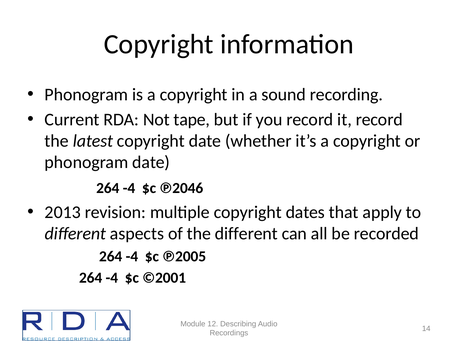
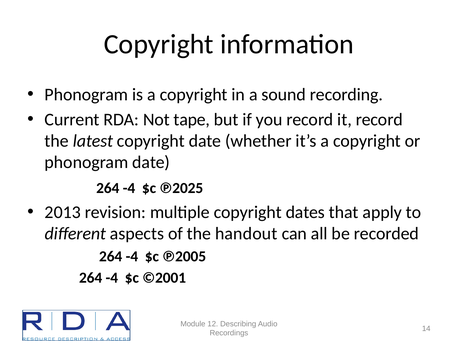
℗2046: ℗2046 -> ℗2025 (181, 188)
the different: different -> handout (246, 233)
